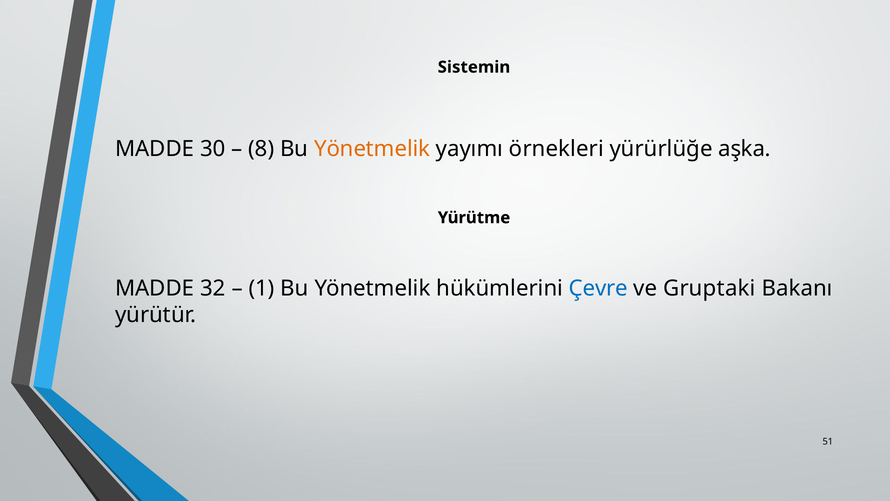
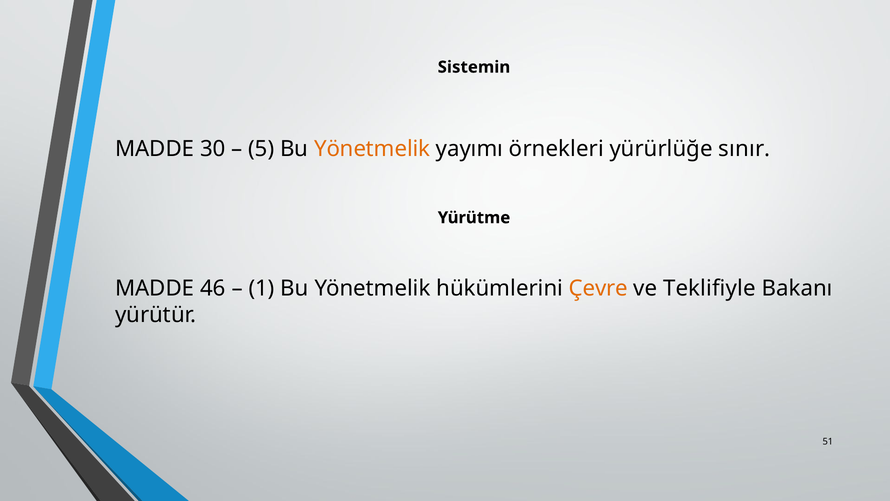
8: 8 -> 5 (261, 149)
aşka: aşka -> sınır (744, 149)
32: 32 -> 46 (213, 288)
Çevre colour: blue -> orange (598, 288)
Gruptaki: Gruptaki -> Teklifiyle (709, 288)
